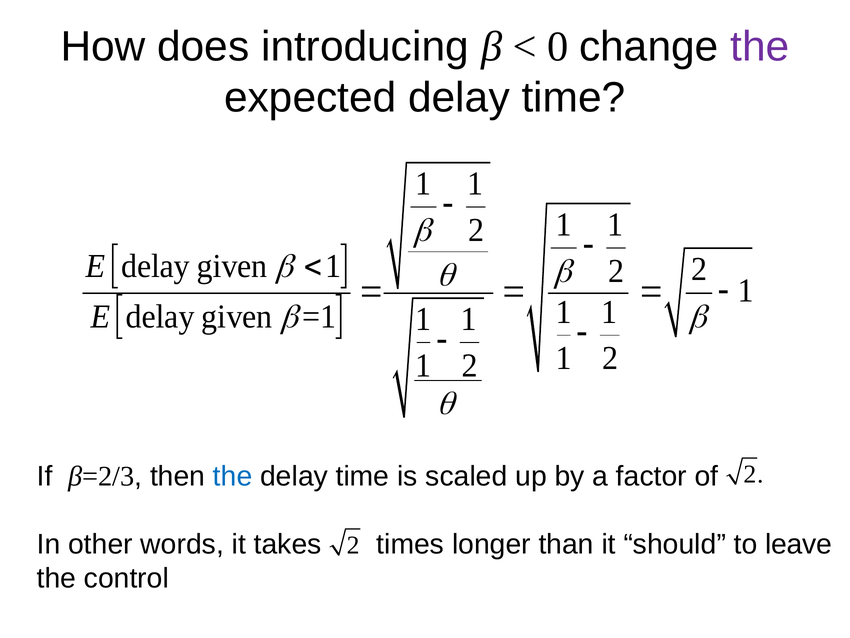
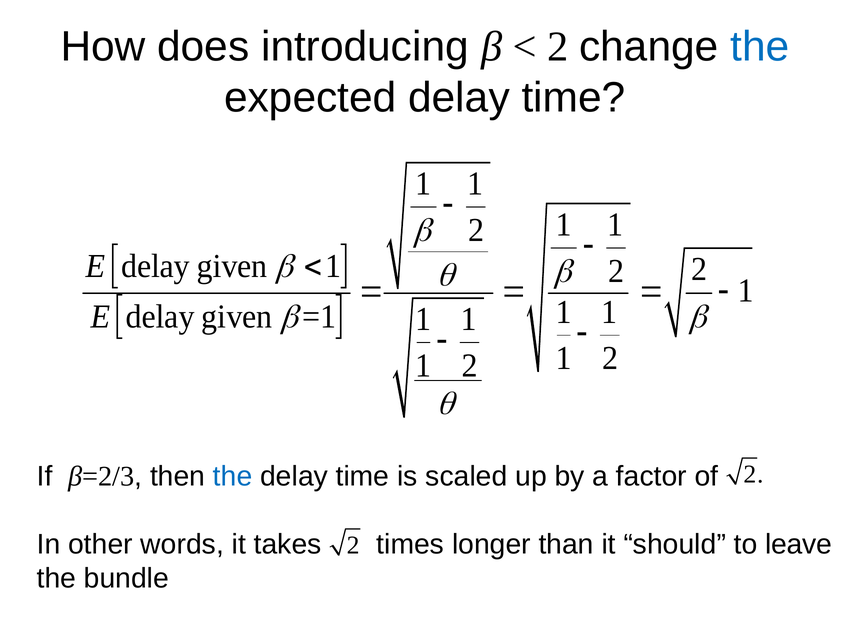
0: 0 -> 2 (558, 47)
the colour: purple -> blue (760, 47)
control: control -> bundle (126, 578)
